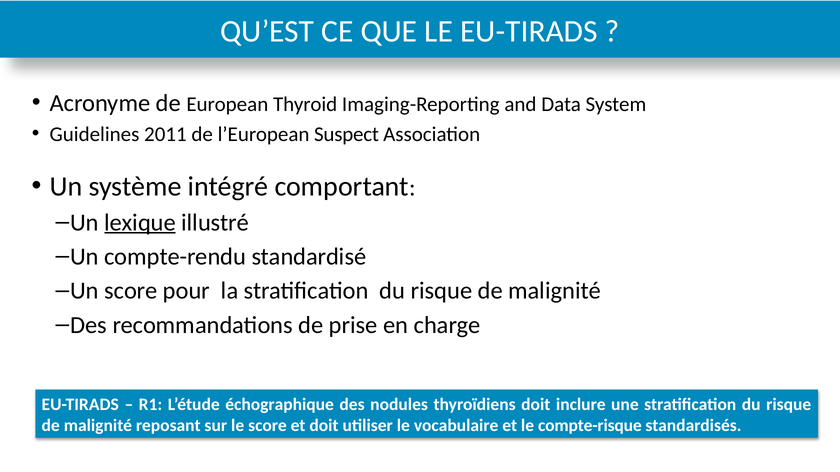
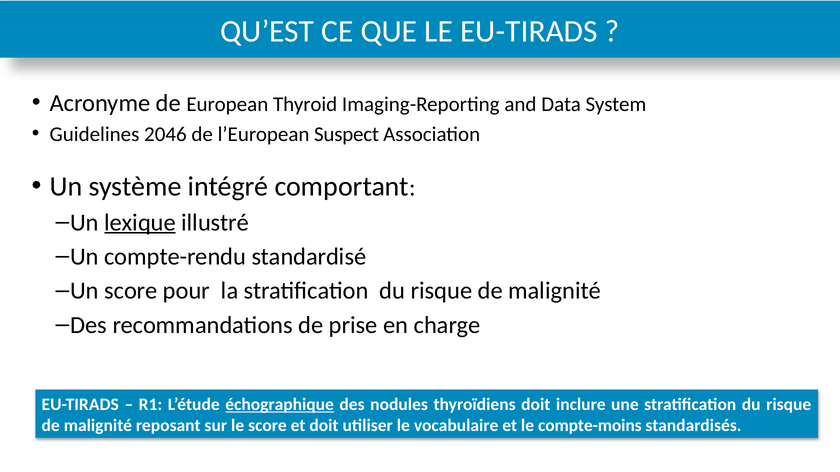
2011: 2011 -> 2046 (165, 134)
échographique underline: none -> present (280, 405)
compte-risque: compte-risque -> compte-moins (590, 426)
